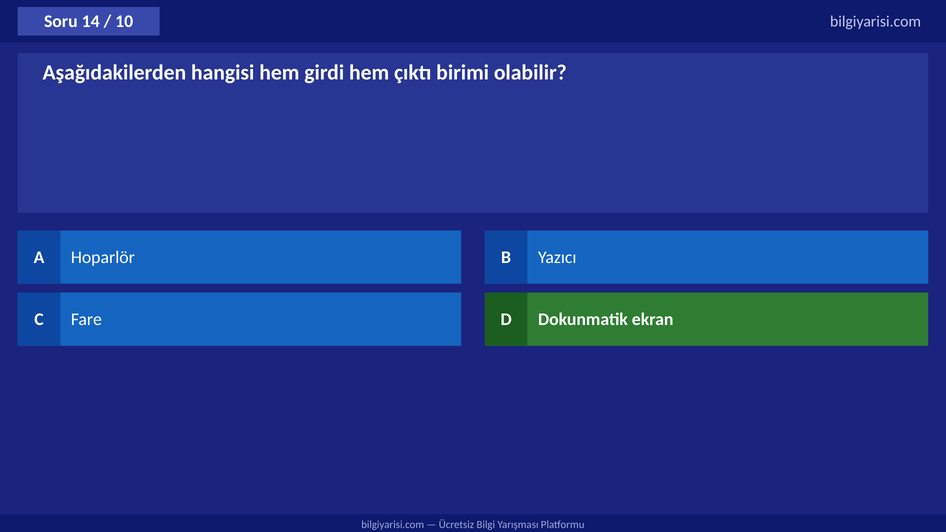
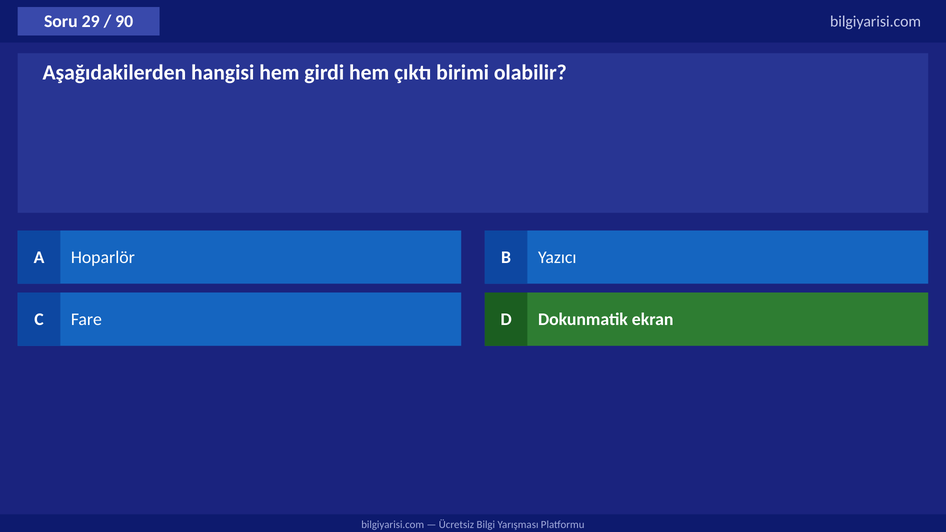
14: 14 -> 29 (91, 22)
10: 10 -> 90 (124, 22)
